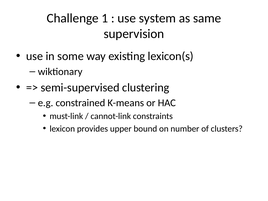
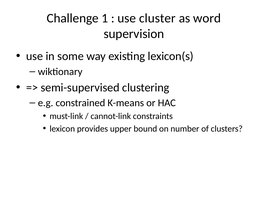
system: system -> cluster (157, 18)
same: same -> word (207, 18)
